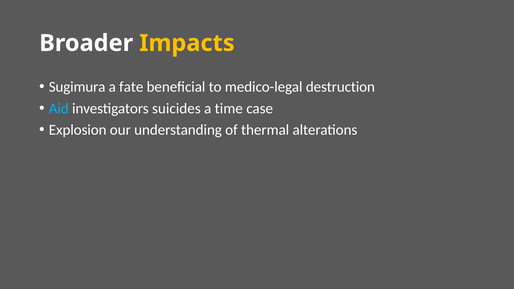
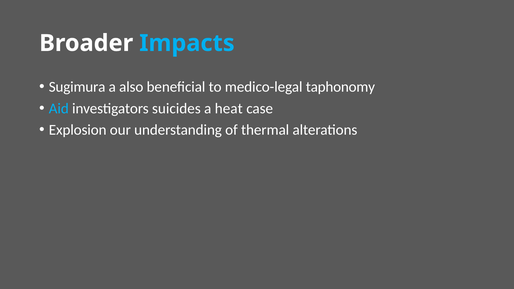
Impacts colour: yellow -> light blue (187, 43)
fate: fate -> also (131, 87)
destruction: destruction -> taphonomy (340, 87)
time: time -> heat (229, 108)
